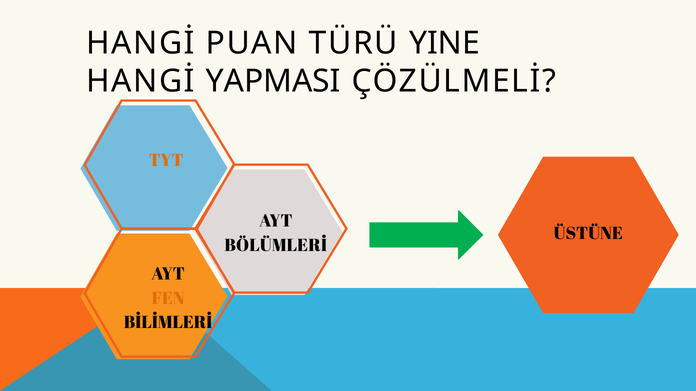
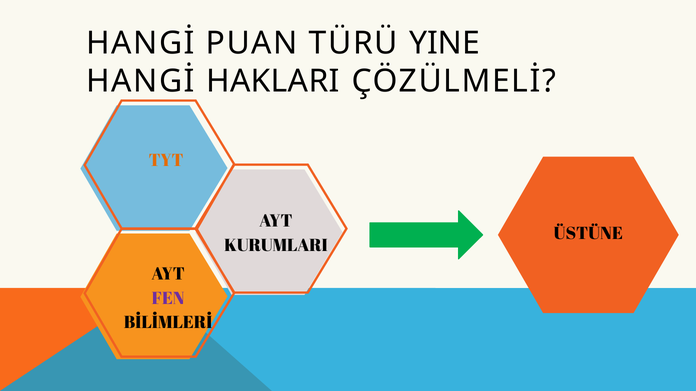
YAPMASI: YAPMASI -> HAKLARI (273, 81)
BÖLÜMLERİ: BÖLÜMLERİ -> KURUMLARI (276, 246)
FEN colour: orange -> purple (168, 299)
